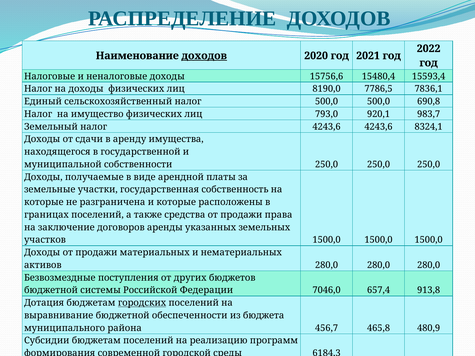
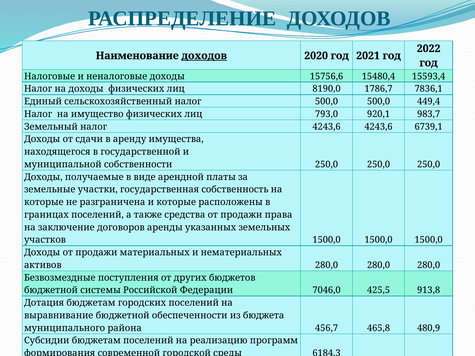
7786,5: 7786,5 -> 1786,7 (378, 89)
690,8: 690,8 -> 449,4 (429, 102)
8324,1: 8324,1 -> 6739,1 (429, 127)
657,4: 657,4 -> 425,5 (379, 290)
городских underline: present -> none (142, 303)
